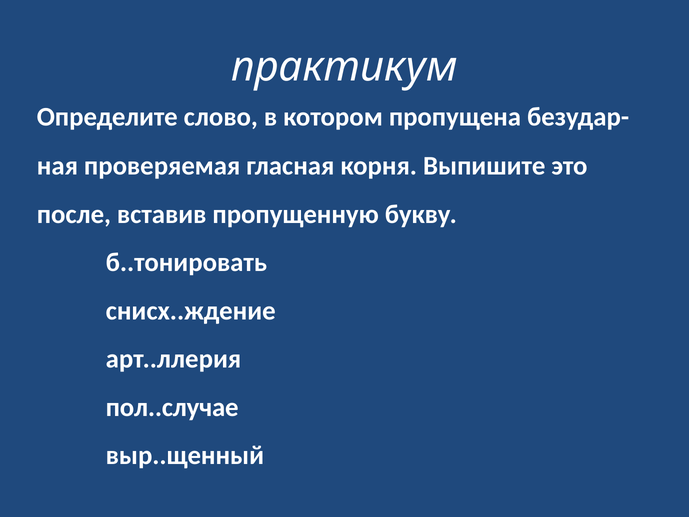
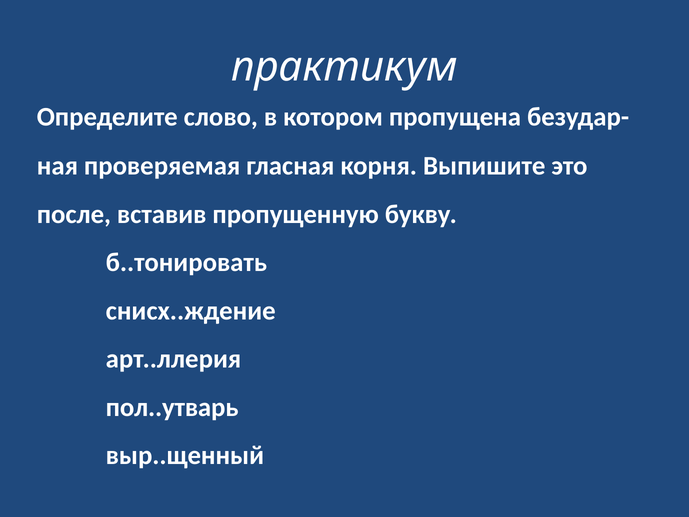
пол..случае: пол..случае -> пол..утварь (172, 407)
